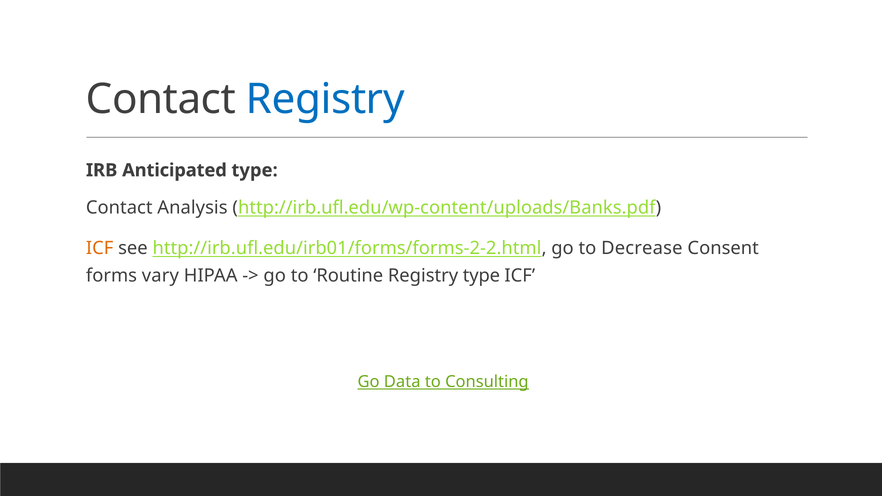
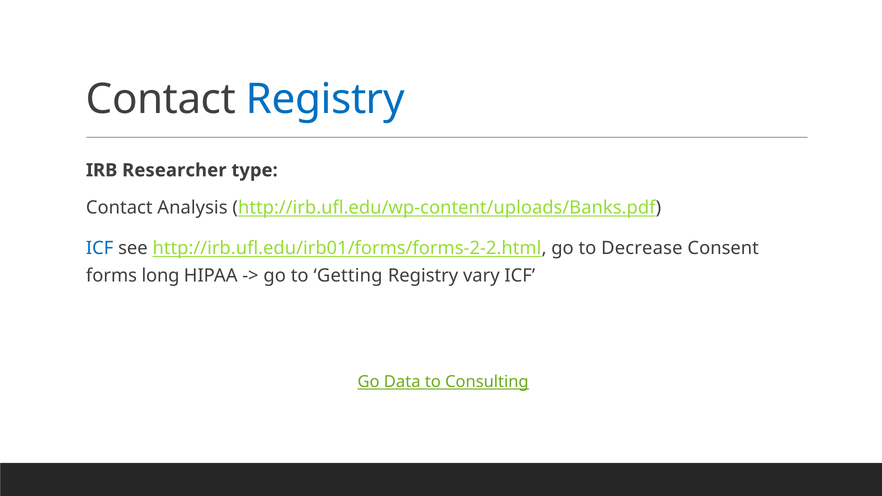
Anticipated: Anticipated -> Researcher (174, 170)
ICF colour: orange -> blue (100, 248)
vary: vary -> long (161, 276)
Routine: Routine -> Getting (348, 276)
Registry type: type -> vary (481, 276)
